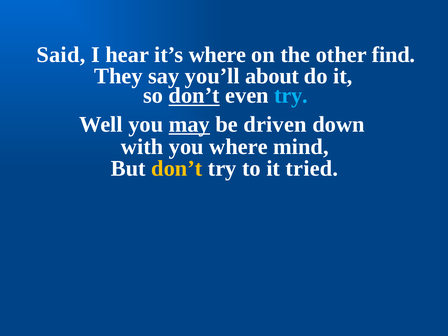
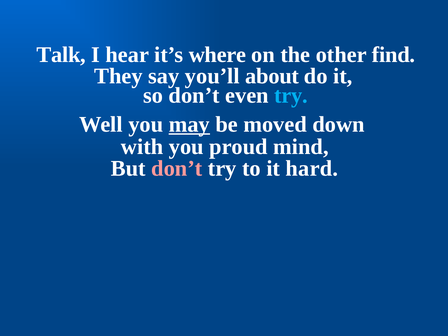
Said: Said -> Talk (61, 55)
don’t underline: present -> none (194, 96)
driven: driven -> moved (275, 124)
you where: where -> proud (238, 147)
don’t colour: yellow -> pink (177, 168)
tried: tried -> hard (312, 168)
